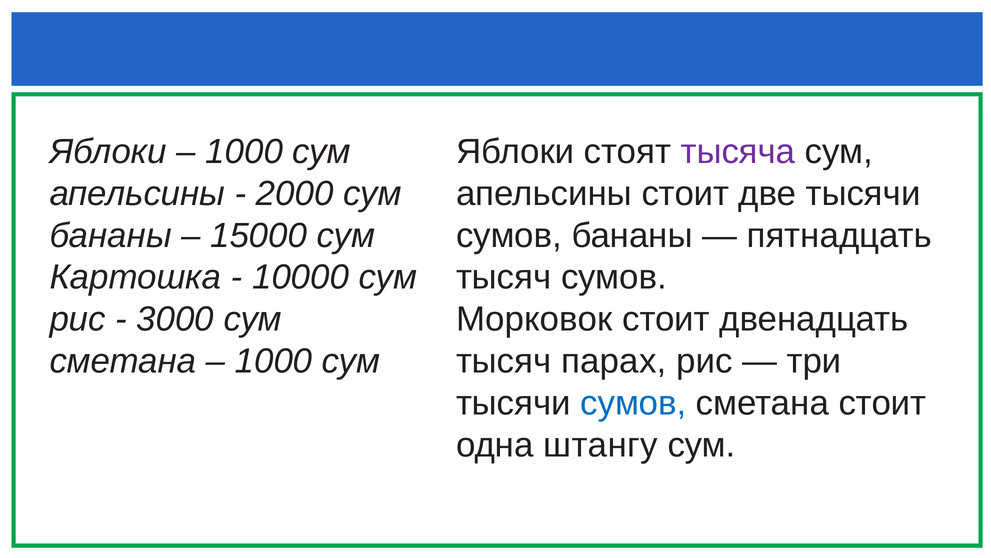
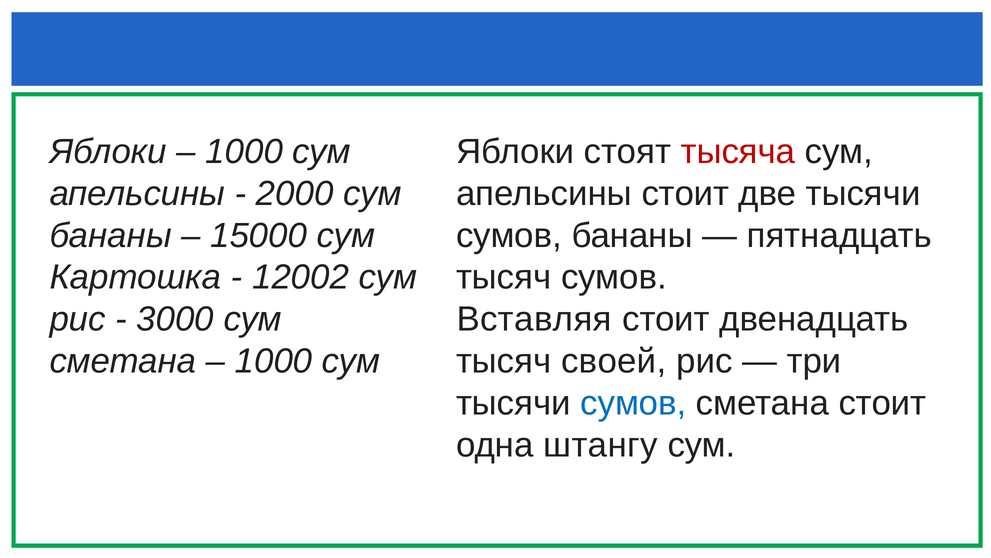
тысяча colour: purple -> red (738, 152)
10000: 10000 -> 12002 (301, 277)
Морковок: Морковок -> Вставляя (534, 319)
парах: парах -> своей (614, 361)
